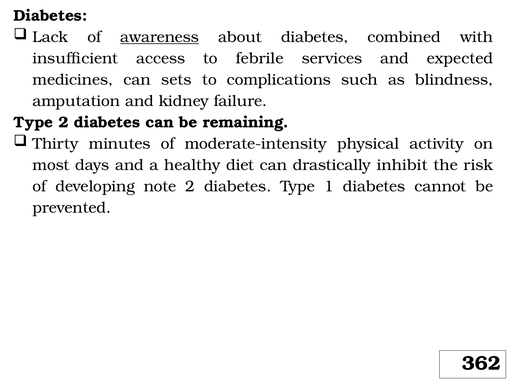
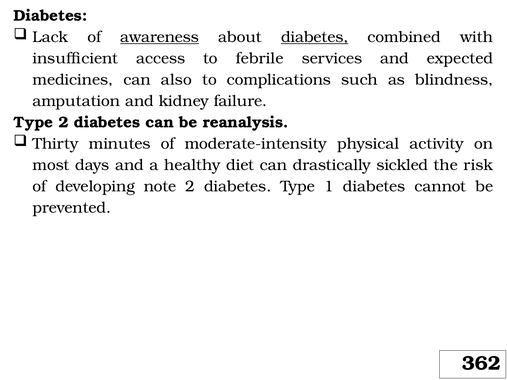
diabetes underline: none -> present (315, 37)
sets: sets -> also (176, 80)
remaining: remaining -> reanalysis (246, 122)
inhibit: inhibit -> sickled (402, 165)
